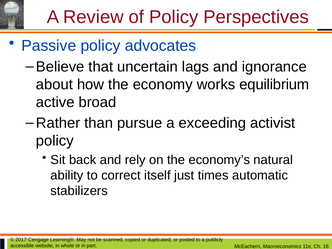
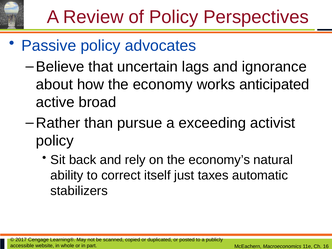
equilibrium: equilibrium -> anticipated (274, 85)
times: times -> taxes (213, 175)
